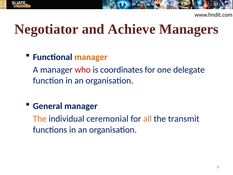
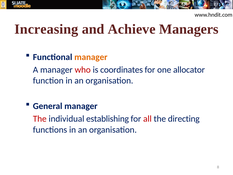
Negotiator: Negotiator -> Increasing (46, 29)
delegate: delegate -> allocator (189, 70)
The colour: orange -> red (40, 119)
ceremonial: ceremonial -> establishing (108, 119)
all colour: orange -> red (147, 119)
transmit: transmit -> directing (184, 119)
